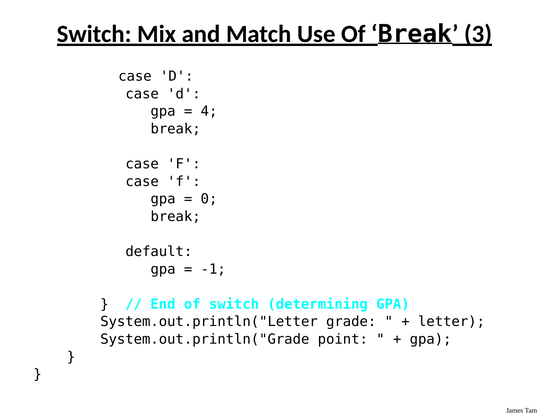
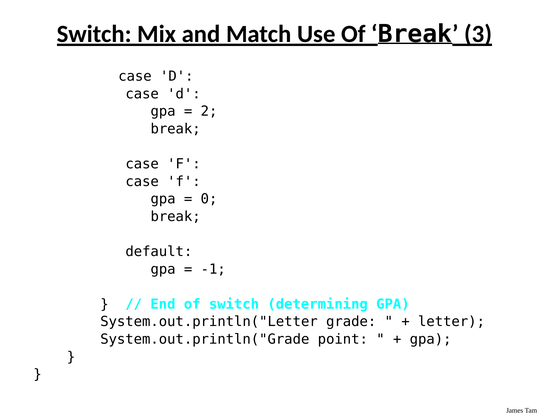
4: 4 -> 2 (209, 111)
